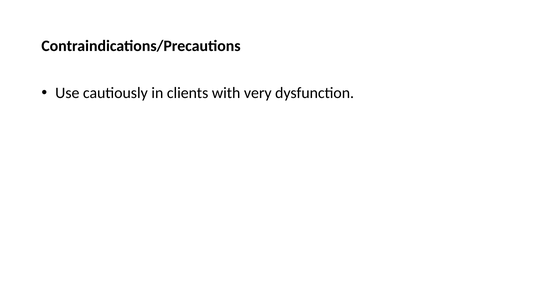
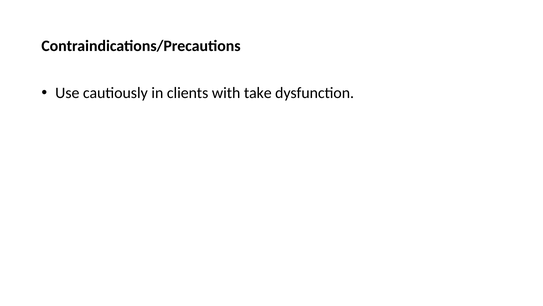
very: very -> take (258, 93)
